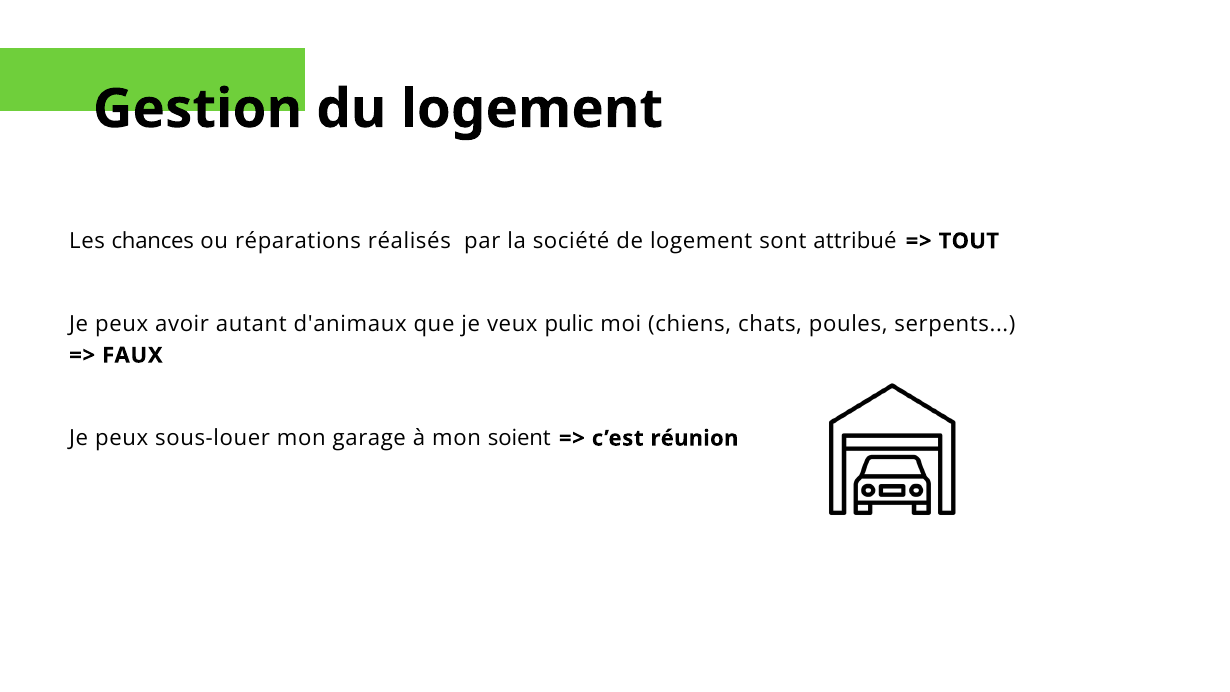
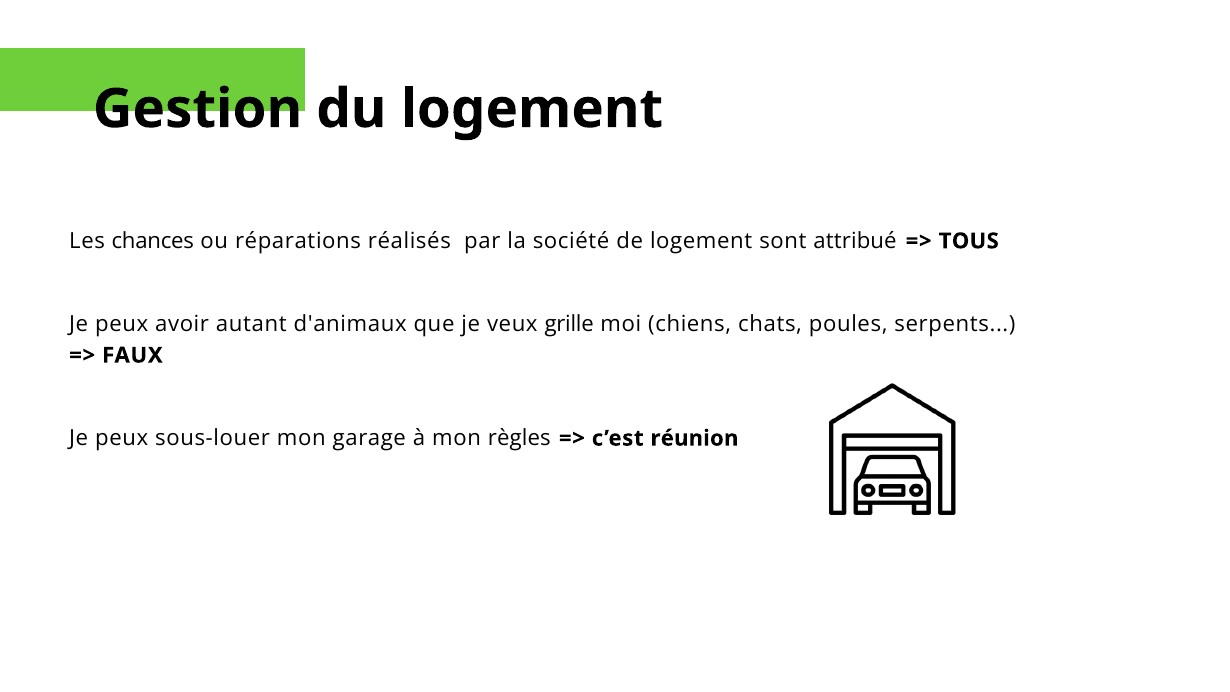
TOUT: TOUT -> TOUS (969, 241)
pulic: pulic -> grille (569, 324)
soient: soient -> règles (519, 438)
